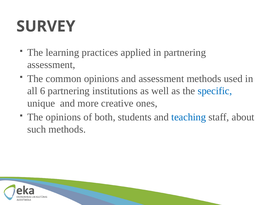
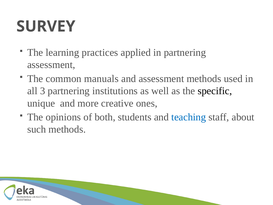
common opinions: opinions -> manuals (101, 79)
6: 6 -> 3 (43, 91)
specific colour: blue -> black (215, 91)
